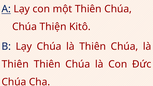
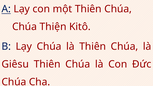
Thiên: Thiên -> Giêsu (15, 64)
